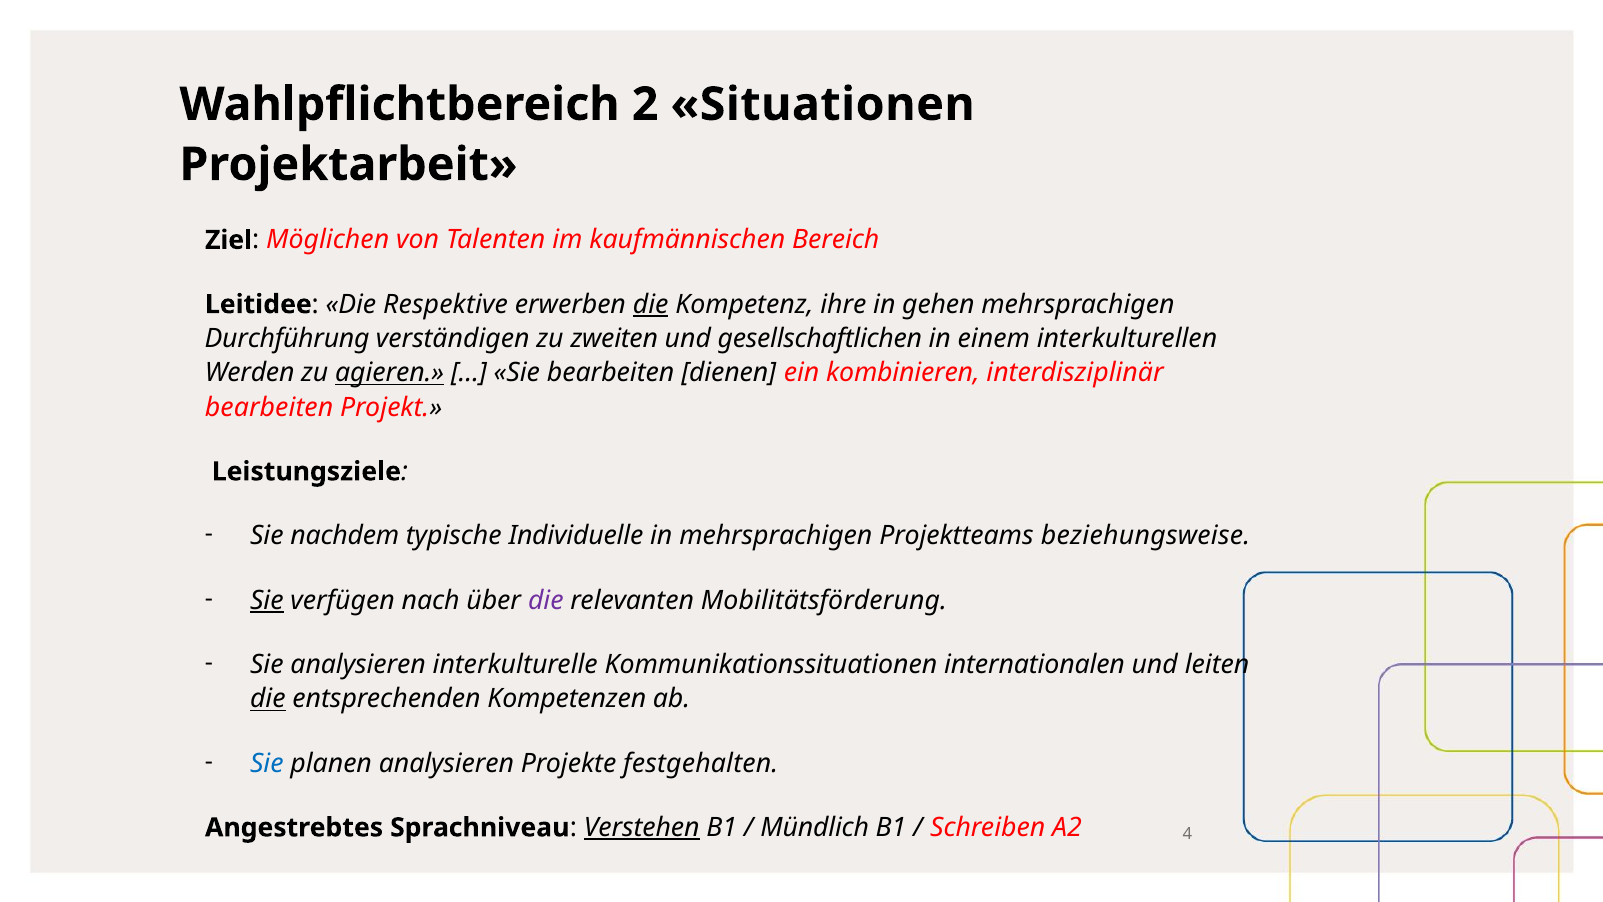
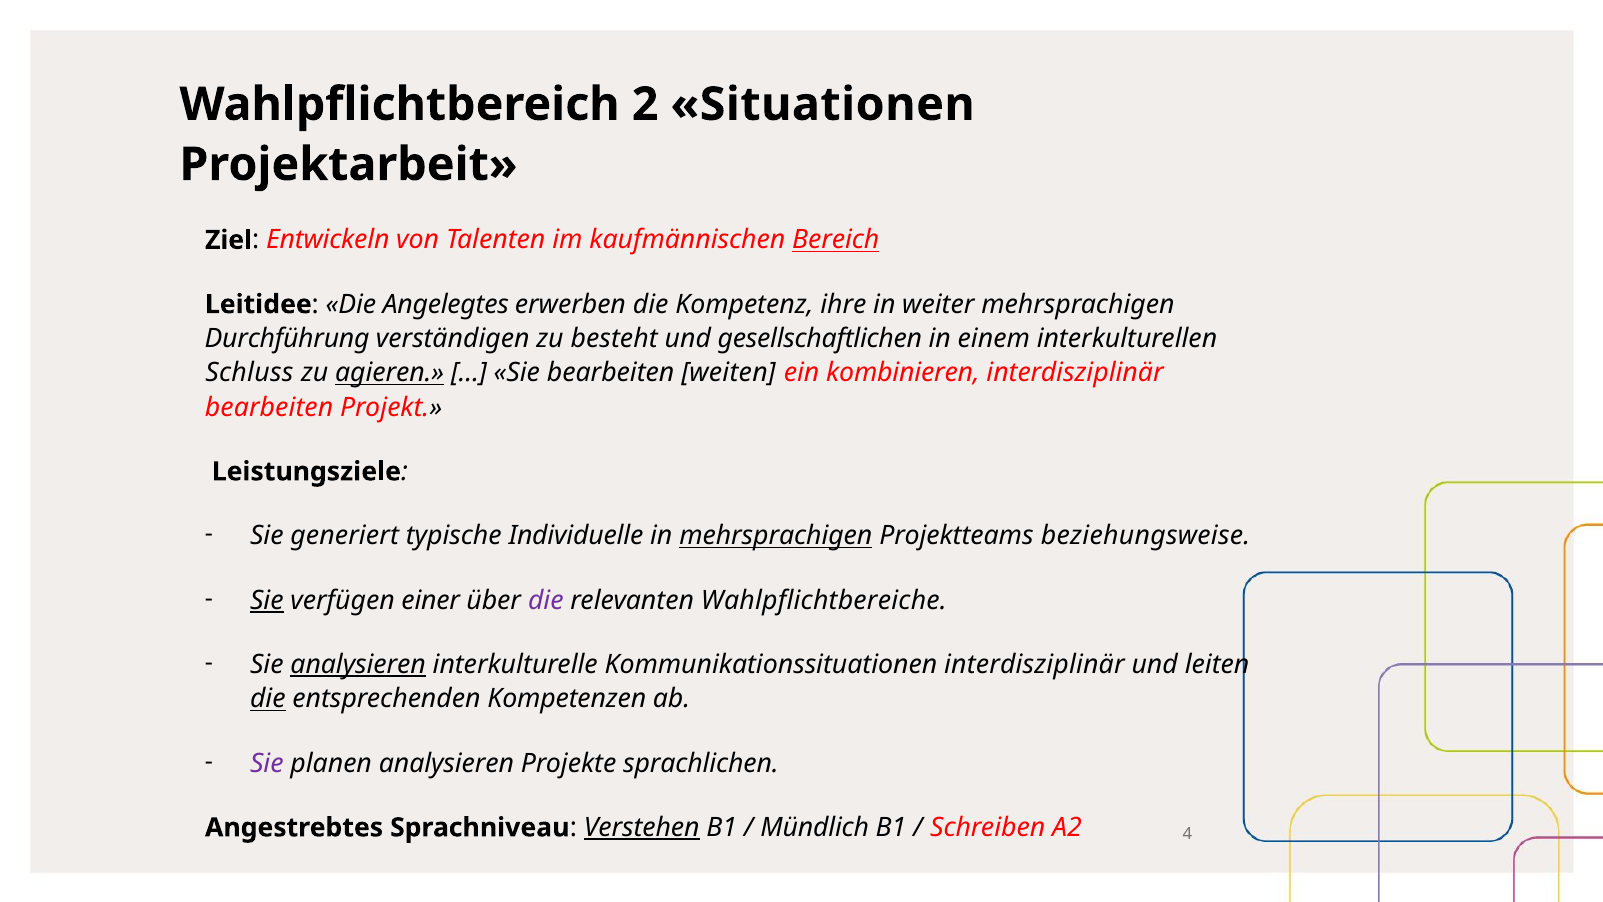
Möglichen: Möglichen -> Entwickeln (328, 240)
Bereich underline: none -> present (836, 240)
Respektive: Respektive -> Angelegtes (446, 304)
die underline: present -> none (651, 304)
gehen: gehen -> weiter (938, 304)
zweiten: zweiten -> besteht (614, 339)
Werden: Werden -> Schluss (249, 373)
dienen: dienen -> weiten (729, 373)
nachdem: nachdem -> generiert (345, 536)
mehrsprachigen underline: none -> present (776, 536)
nach: nach -> einer (431, 600)
Mobilitätsförderung: Mobilitätsförderung -> Wahlpflichtbereiche (824, 600)
analysieren underline: none -> present (358, 664)
Kommunikationssituationen internationalen: internationalen -> interdisziplinär (1034, 664)
Sie colour: blue -> purple (267, 763)
festgehalten: festgehalten -> sprachlichen (701, 763)
